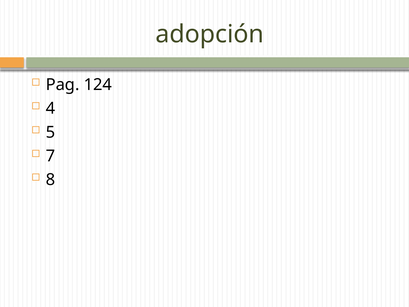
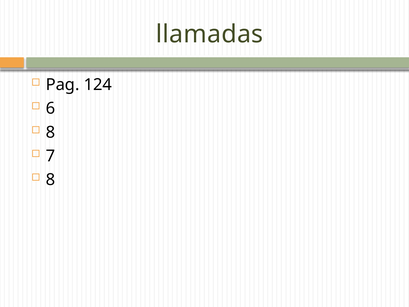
adopción: adopción -> llamadas (210, 34)
4: 4 -> 6 (50, 108)
5: 5 -> 8 (50, 132)
